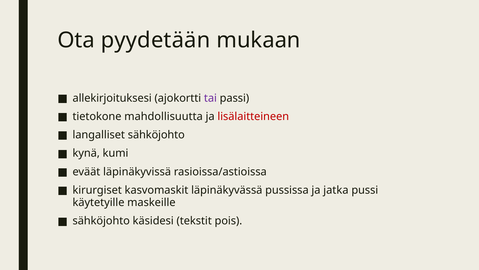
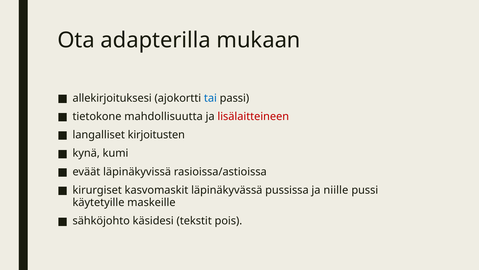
pyydetään: pyydetään -> adapterilla (156, 40)
tai colour: purple -> blue (210, 98)
langalliset sähköjohto: sähköjohto -> kirjoitusten (156, 135)
jatka: jatka -> niille (336, 190)
